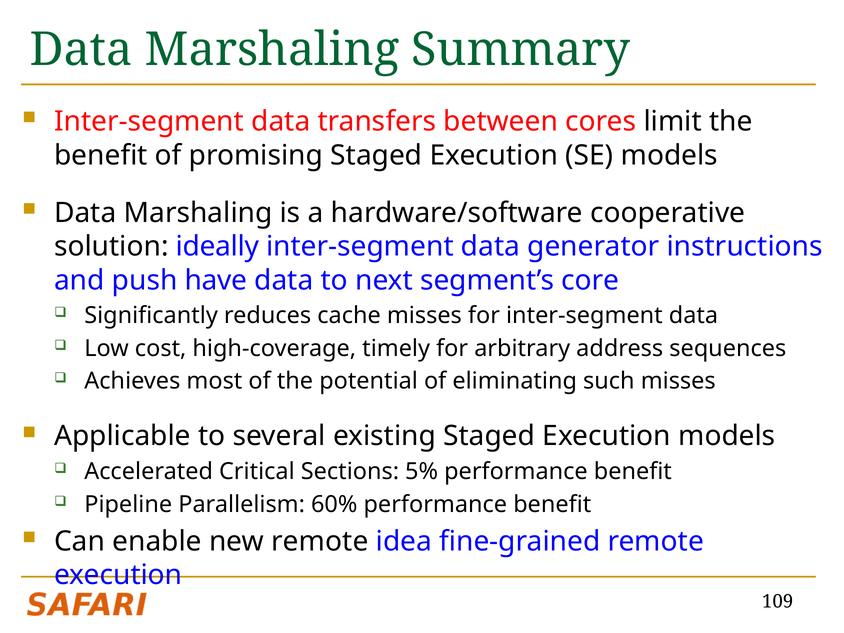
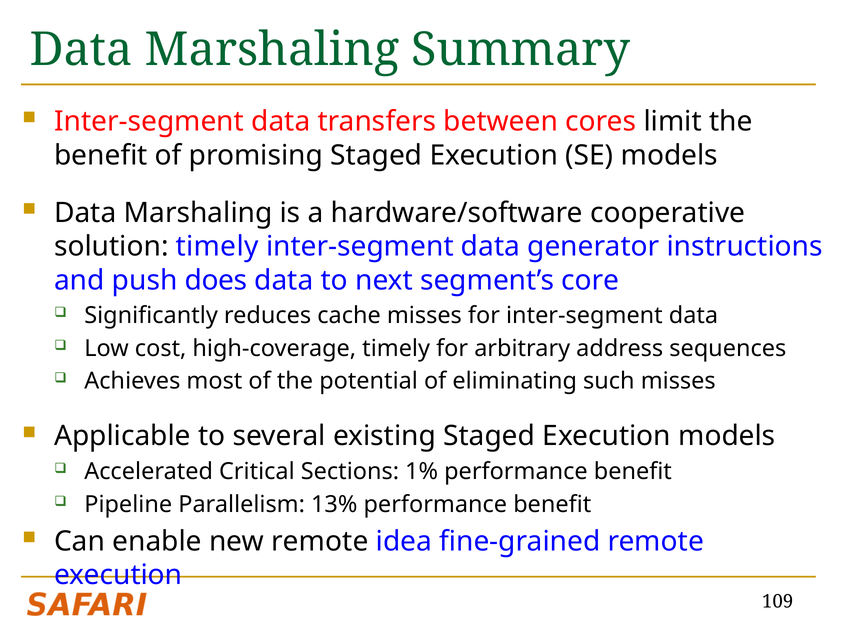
solution ideally: ideally -> timely (217, 247)
have: have -> does (216, 280)
5%: 5% -> 1% (422, 472)
60%: 60% -> 13% (334, 504)
